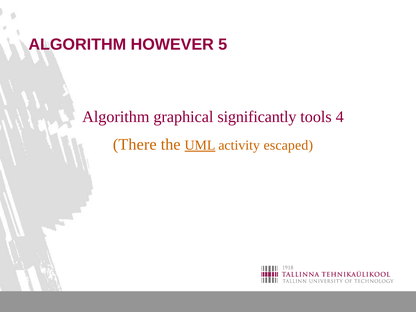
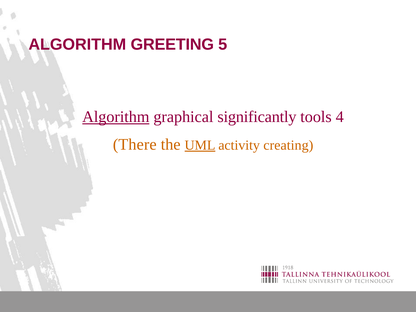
HOWEVER: HOWEVER -> GREETING (172, 44)
Algorithm underline: none -> present (116, 117)
escaped: escaped -> creating (288, 145)
